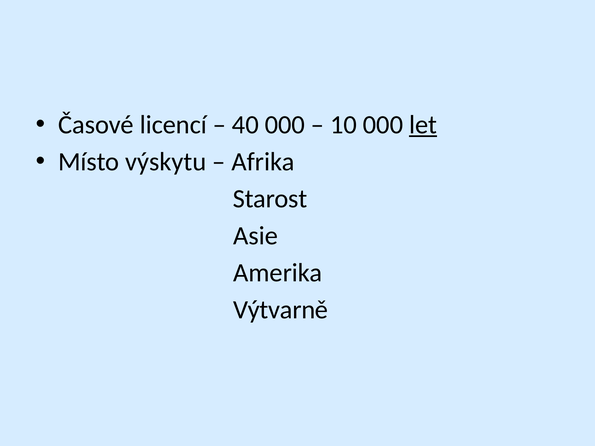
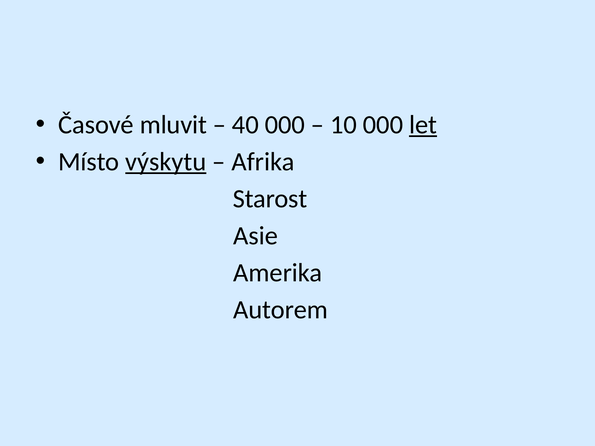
licencí: licencí -> mluvit (173, 125)
výskytu underline: none -> present (166, 162)
Výtvarně: Výtvarně -> Autorem (281, 310)
